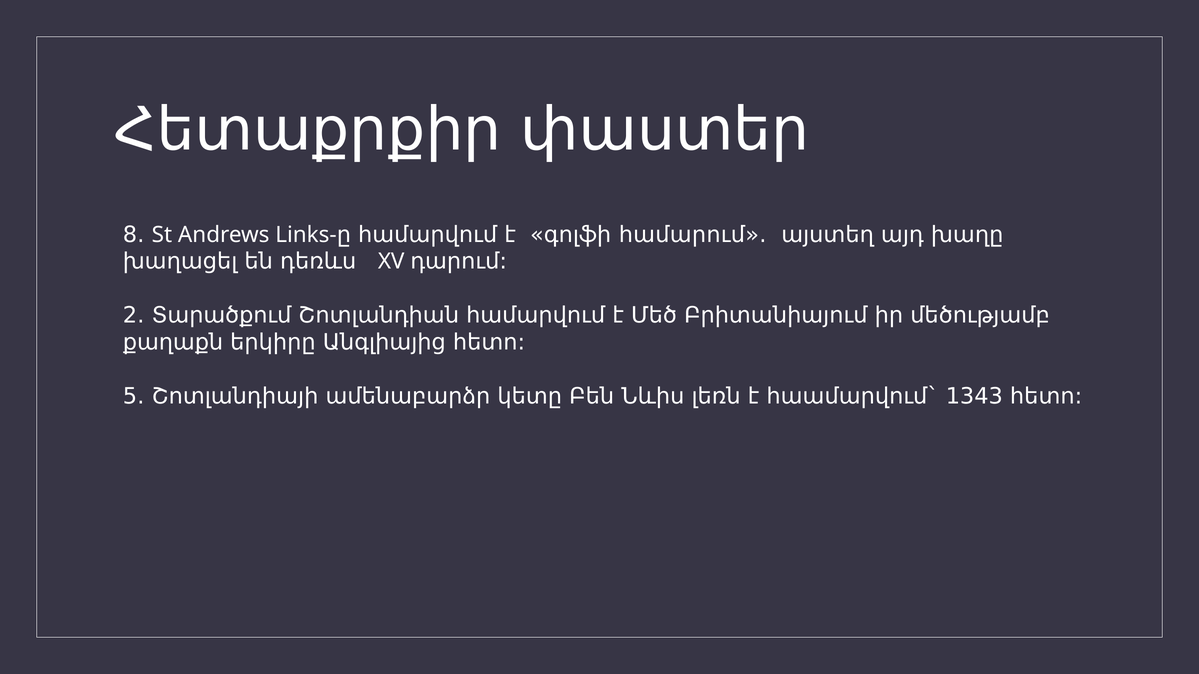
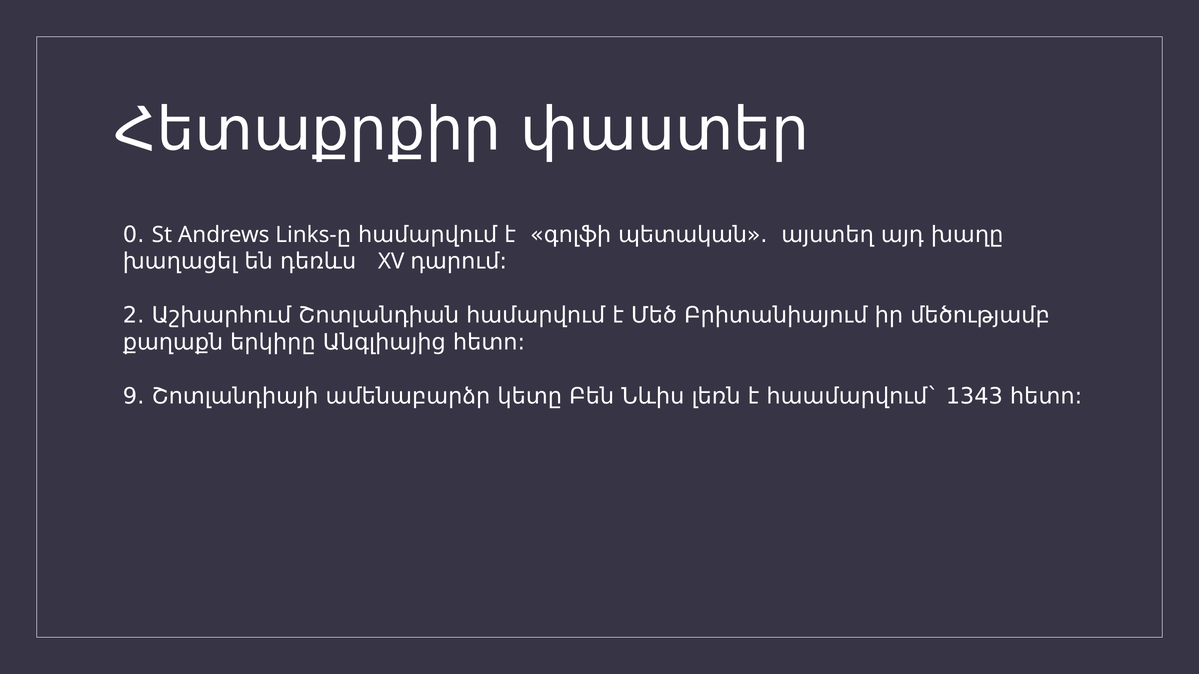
8․: 8․ -> 0․ (134, 235)
համարում: համարում -> պետական (693, 235)
Տարածքում: Տարածքում -> Աշխարհում (221, 316)
5․: 5․ -> 9․ (134, 397)
